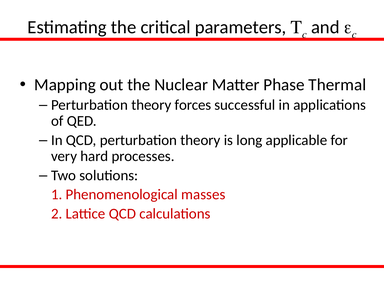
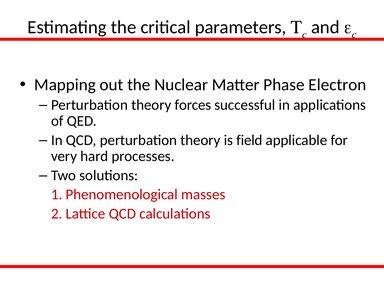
Thermal: Thermal -> Electron (337, 85)
long: long -> field (249, 140)
